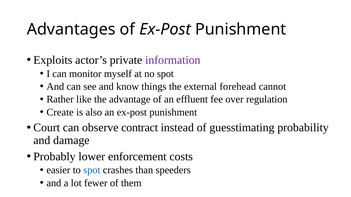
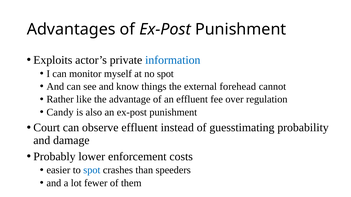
information colour: purple -> blue (173, 60)
Create: Create -> Candy (60, 112)
observe contract: contract -> effluent (140, 128)
